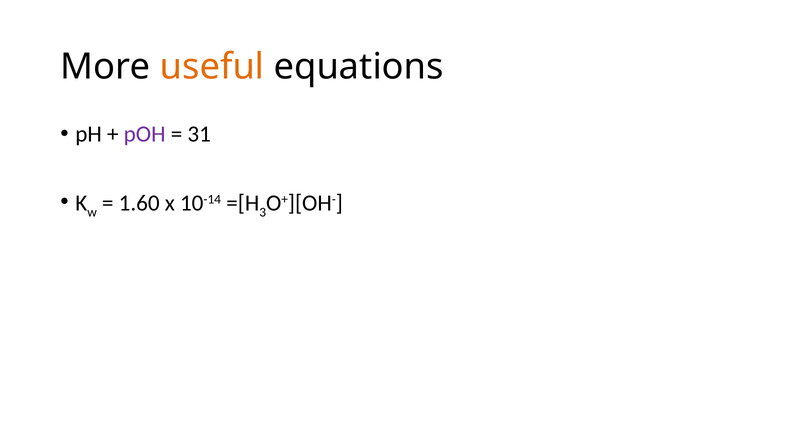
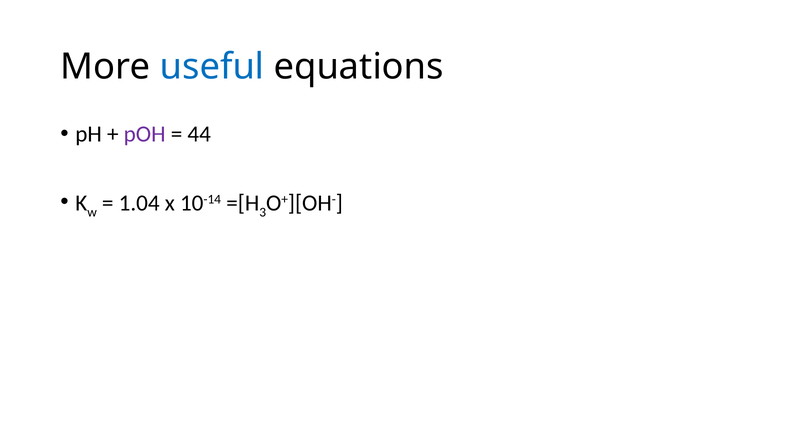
useful colour: orange -> blue (212, 67)
31: 31 -> 44 (199, 134)
1.60: 1.60 -> 1.04 (139, 203)
